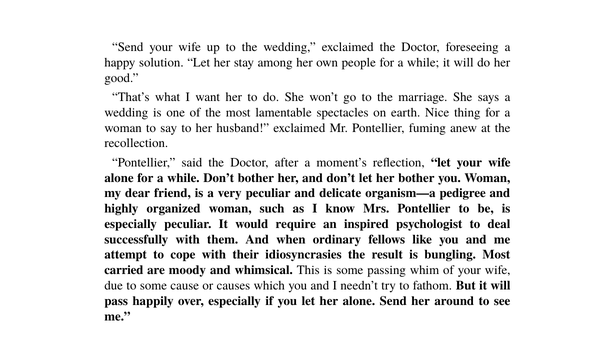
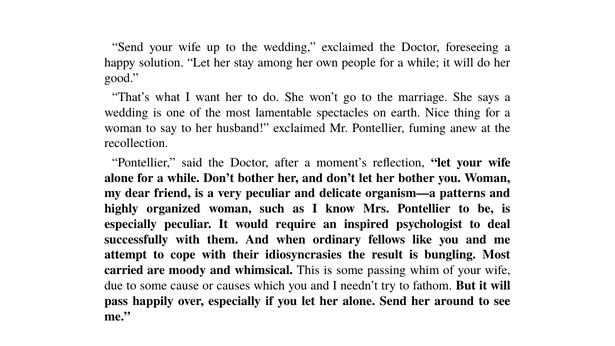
pedigree: pedigree -> patterns (463, 193)
